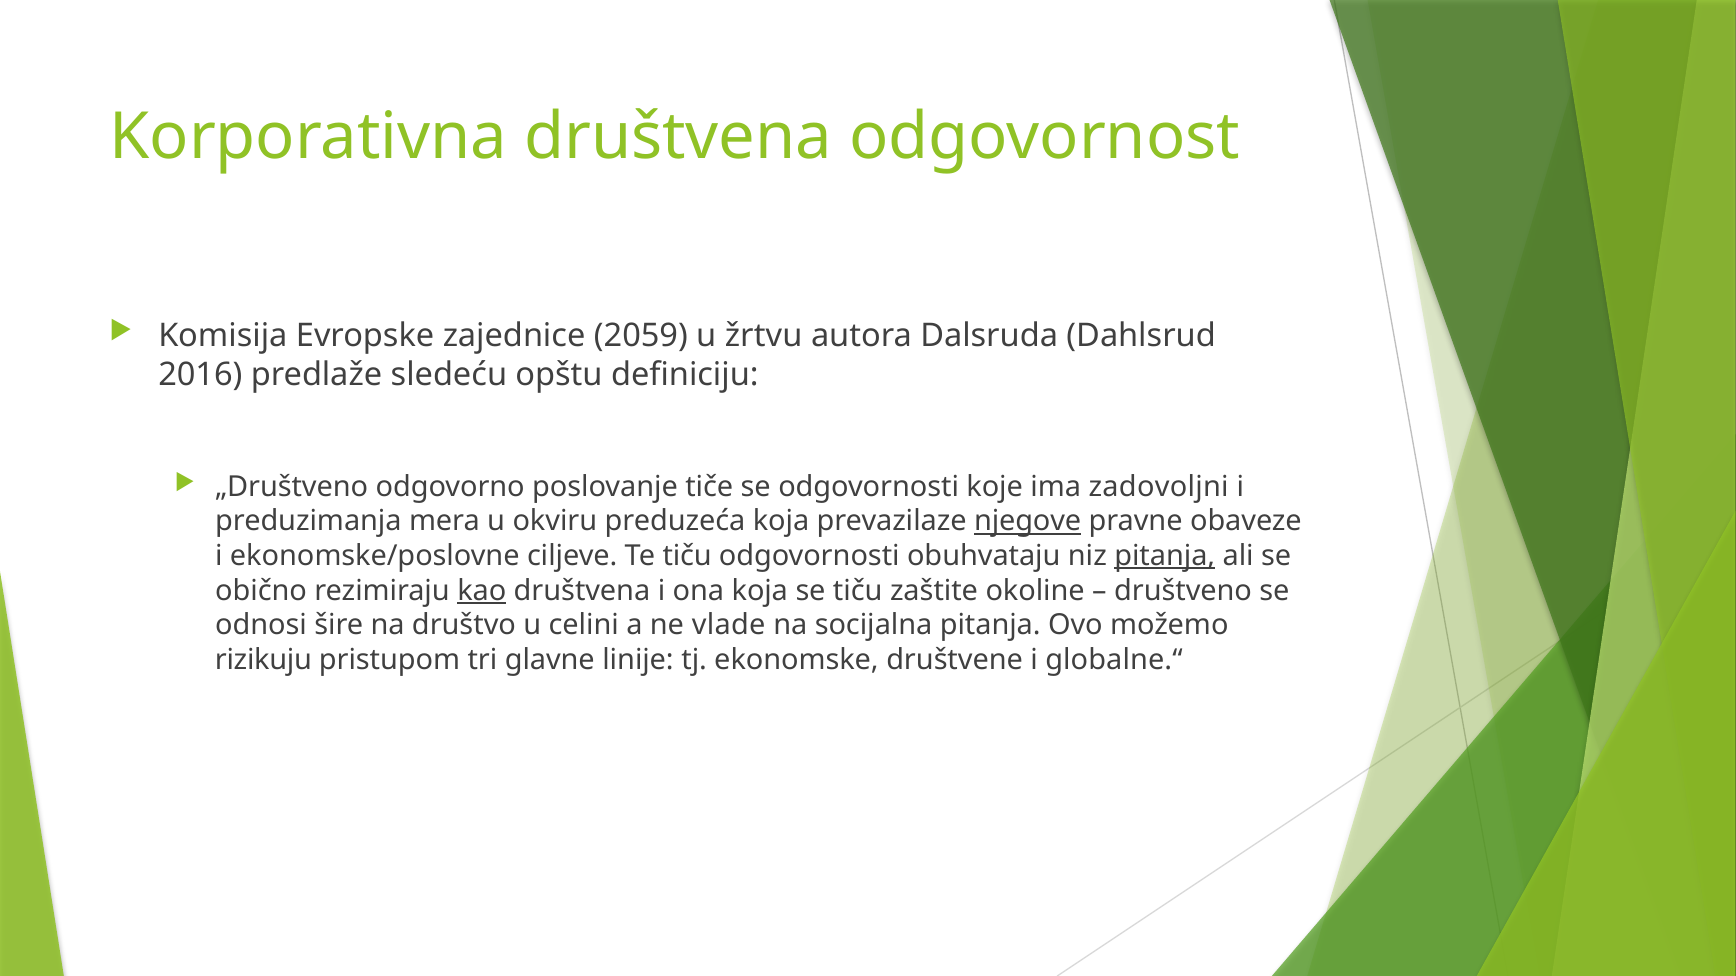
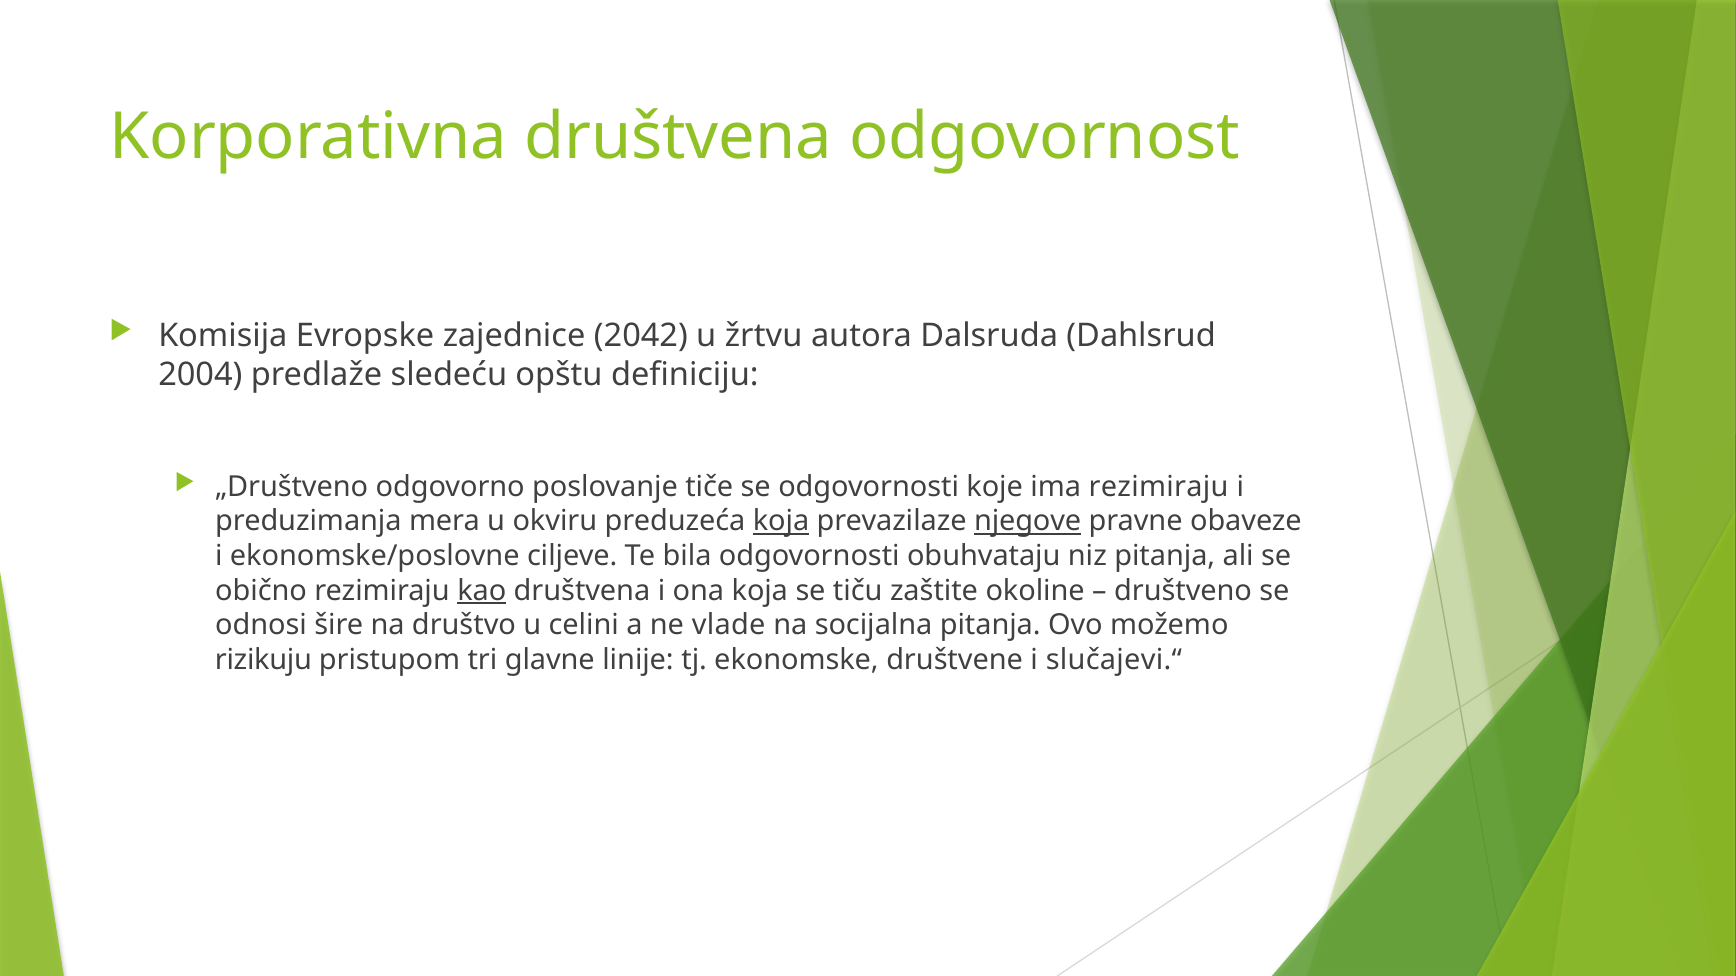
2059: 2059 -> 2042 (641, 336)
2016: 2016 -> 2004 (200, 375)
ima zadovoljni: zadovoljni -> rezimiraju (1159, 487)
koja underline: none -> present (781, 522)
Te tiču: tiču -> bila (687, 556)
pitanja underline: present -> none (1165, 556)
globalne.“: globalne.“ -> slučajevi.“ (1114, 660)
